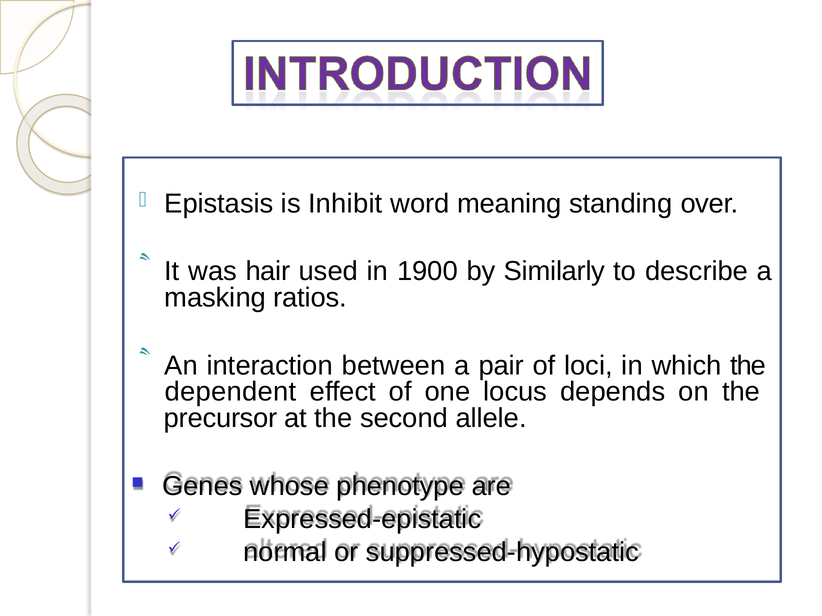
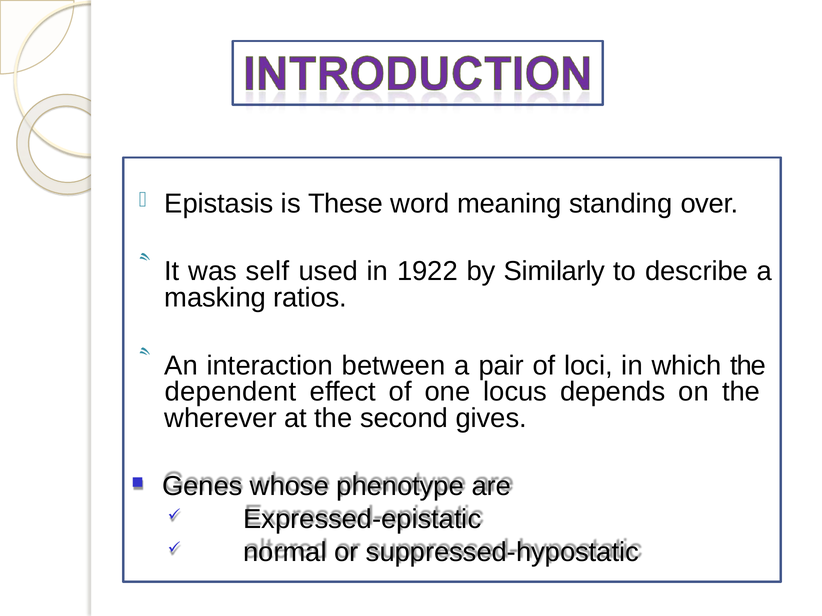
Inhibit: Inhibit -> These (346, 204)
hair: hair -> self (268, 272)
1900: 1900 -> 1922 (427, 272)
precursor: precursor -> wherever (221, 418)
allele: allele -> gives (491, 418)
